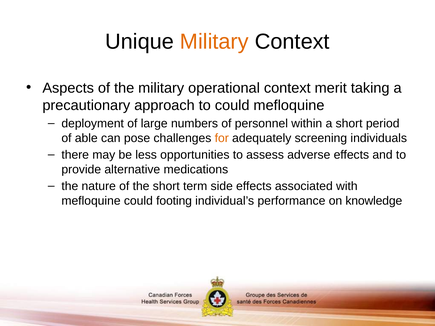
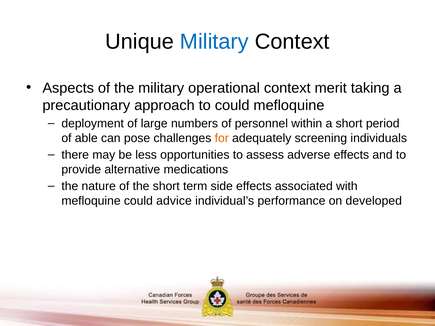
Military colour: orange -> blue (214, 42)
footing: footing -> advice (174, 201)
knowledge: knowledge -> developed (374, 201)
